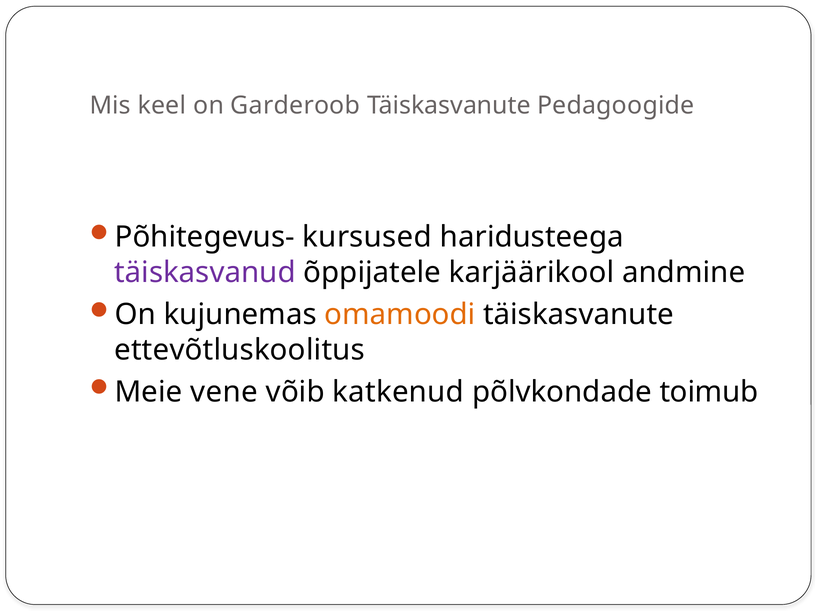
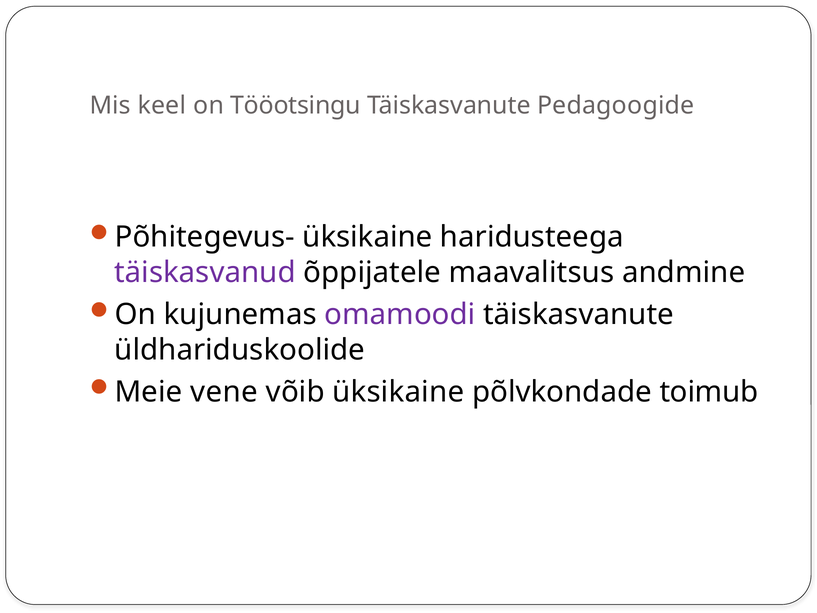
Garderoob: Garderoob -> Tööotsingu (296, 105)
Põhitegevus- kursused: kursused -> üksikaine (367, 237)
karjäärikool: karjäärikool -> maavalitsus (532, 272)
omamoodi colour: orange -> purple (400, 314)
ettevõtluskoolitus: ettevõtluskoolitus -> üldhariduskoolide (240, 350)
võib katkenud: katkenud -> üksikaine (398, 392)
